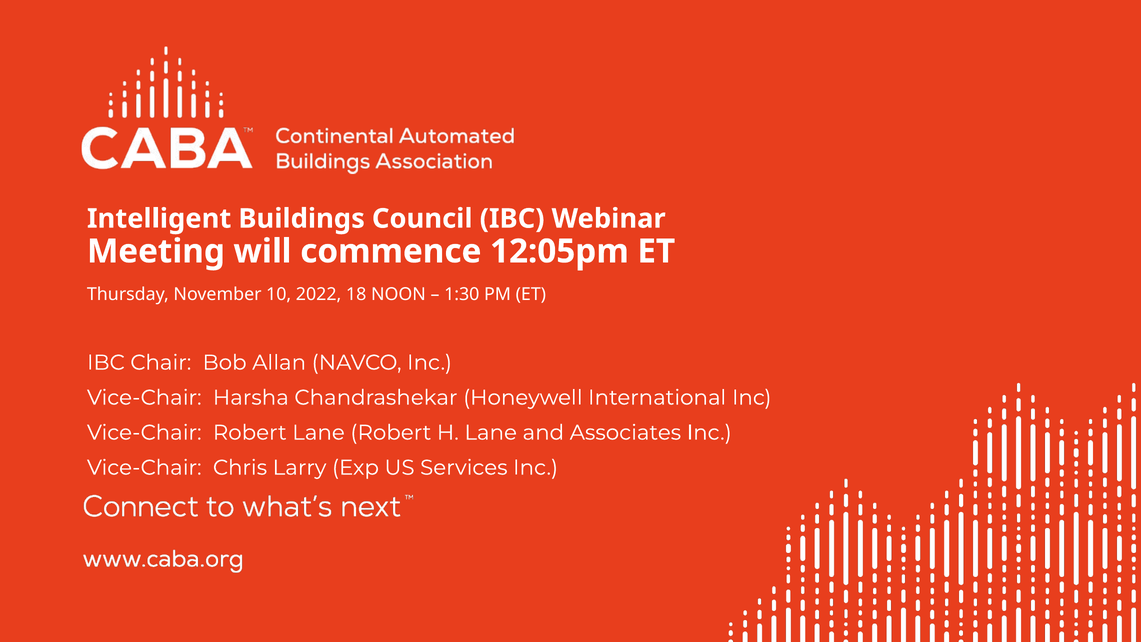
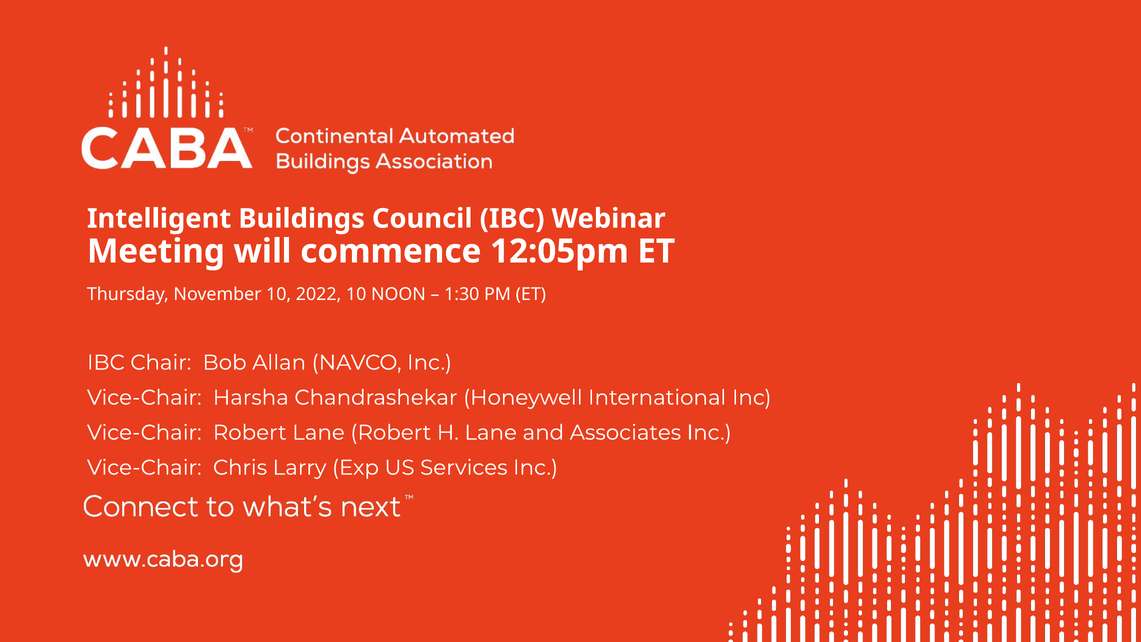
2022 18: 18 -> 10 (356, 294)
